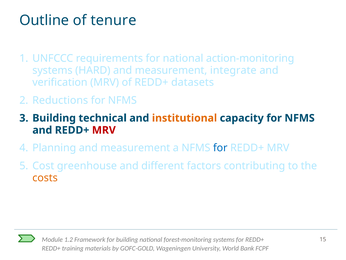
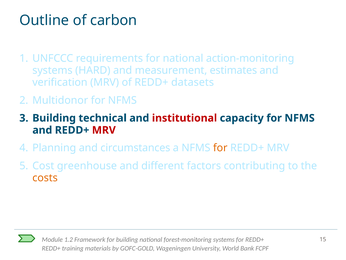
tenure: tenure -> carbon (114, 20)
integrate: integrate -> estimates (233, 70)
Reductions: Reductions -> Multidonor (60, 100)
institutional colour: orange -> red (185, 118)
Planning and measurement: measurement -> circumstances (135, 148)
for colour: blue -> orange (220, 148)
